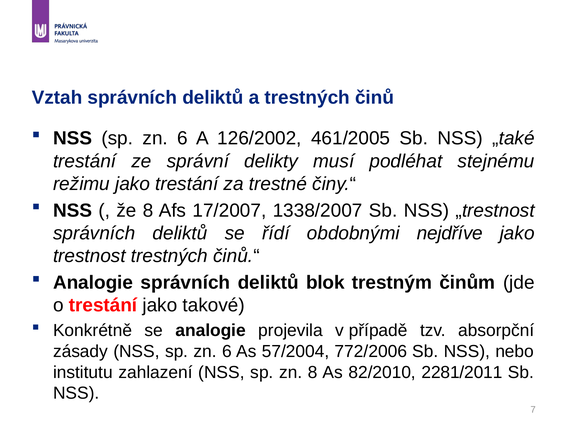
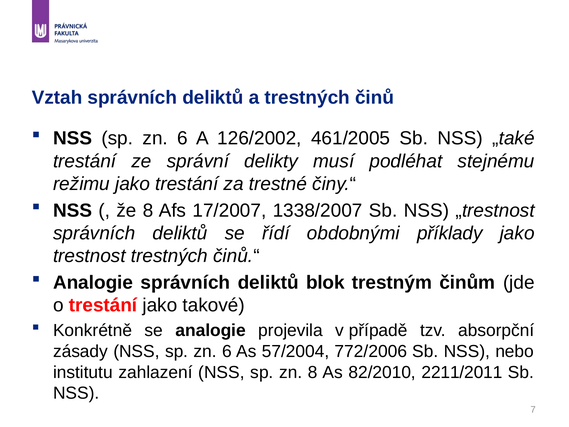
nejdříve: nejdříve -> příklady (450, 233)
2281/2011: 2281/2011 -> 2211/2011 (462, 372)
